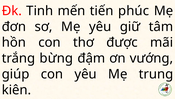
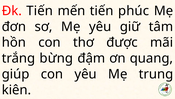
Đk Tinh: Tinh -> Tiến (40, 11)
vướng: vướng -> quang (151, 58)
